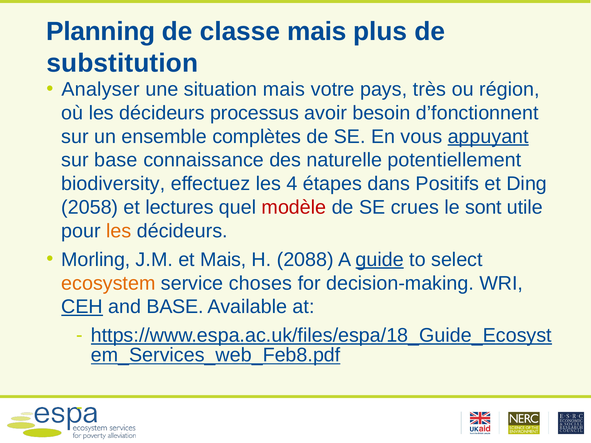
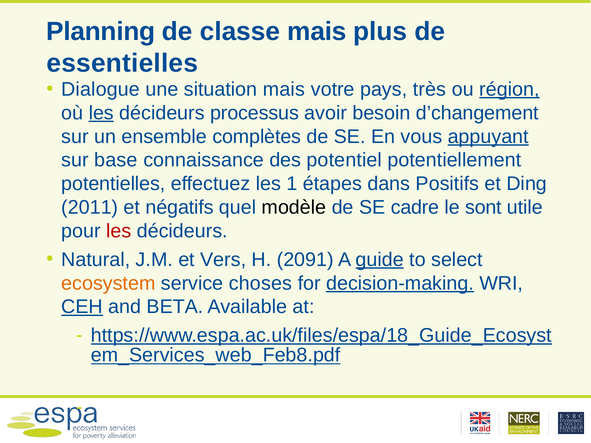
substitution: substitution -> essentielles (122, 63)
Analyser: Analyser -> Dialogue (101, 89)
région underline: none -> present (509, 89)
les underline: none -> present (101, 113)
d’fonctionnent: d’fonctionnent -> d’changement (477, 113)
naturelle: naturelle -> potentiel (344, 160)
biodiversity: biodiversity -> potentielles (113, 184)
4: 4 -> 1 (292, 184)
2058: 2058 -> 2011 (90, 208)
lectures: lectures -> négatifs (180, 208)
modèle colour: red -> black (294, 208)
crues: crues -> cadre (415, 208)
les colour: orange -> red (119, 231)
Morling: Morling -> Natural (96, 260)
et Mais: Mais -> Vers (223, 260)
2088: 2088 -> 2091 (305, 260)
decision-making underline: none -> present (400, 283)
and BASE: BASE -> BETA (175, 307)
